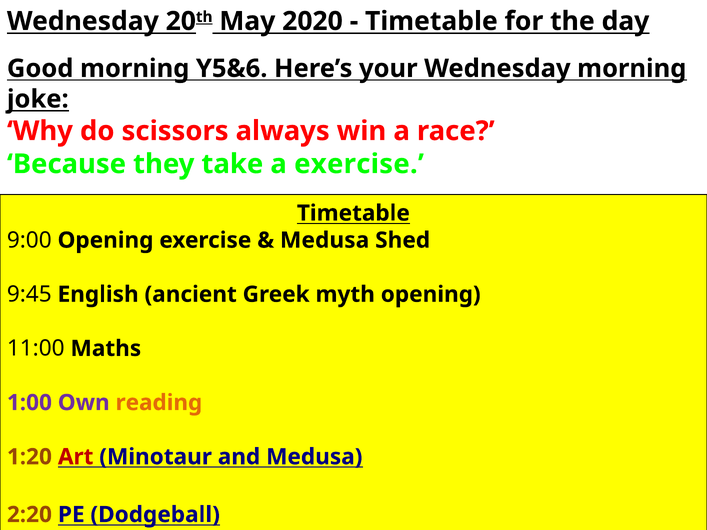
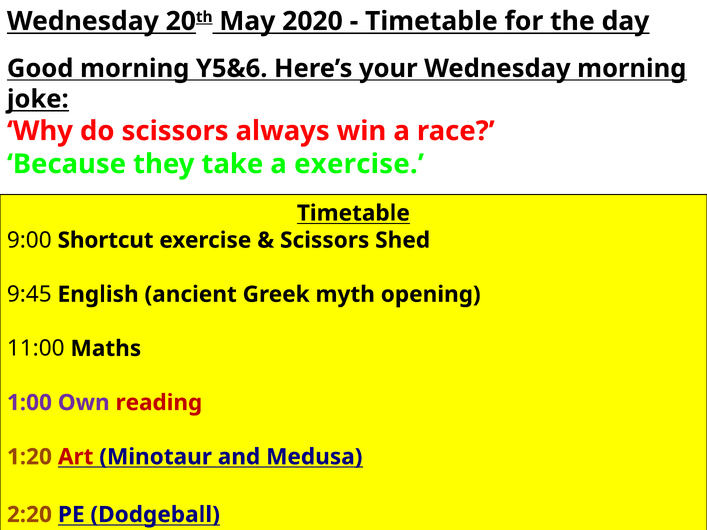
9:00 Opening: Opening -> Shortcut (106, 240)
Medusa: Medusa -> Scissors (325, 240)
reading colour: orange -> red (159, 403)
